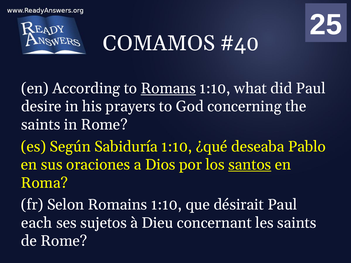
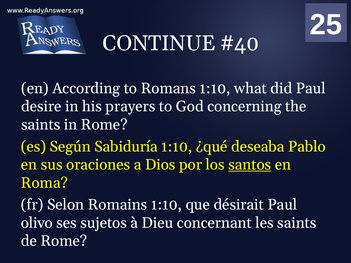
COMAMOS: COMAMOS -> CONTINUE (159, 43)
Romans underline: present -> none (168, 88)
each: each -> olivo (37, 223)
